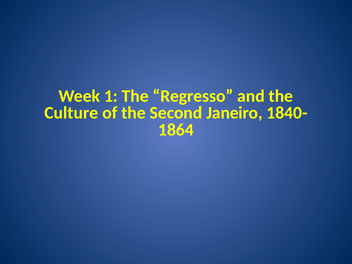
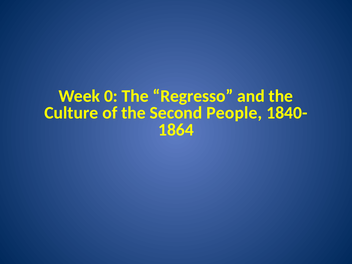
1: 1 -> 0 (111, 96)
Janeiro: Janeiro -> People (234, 113)
